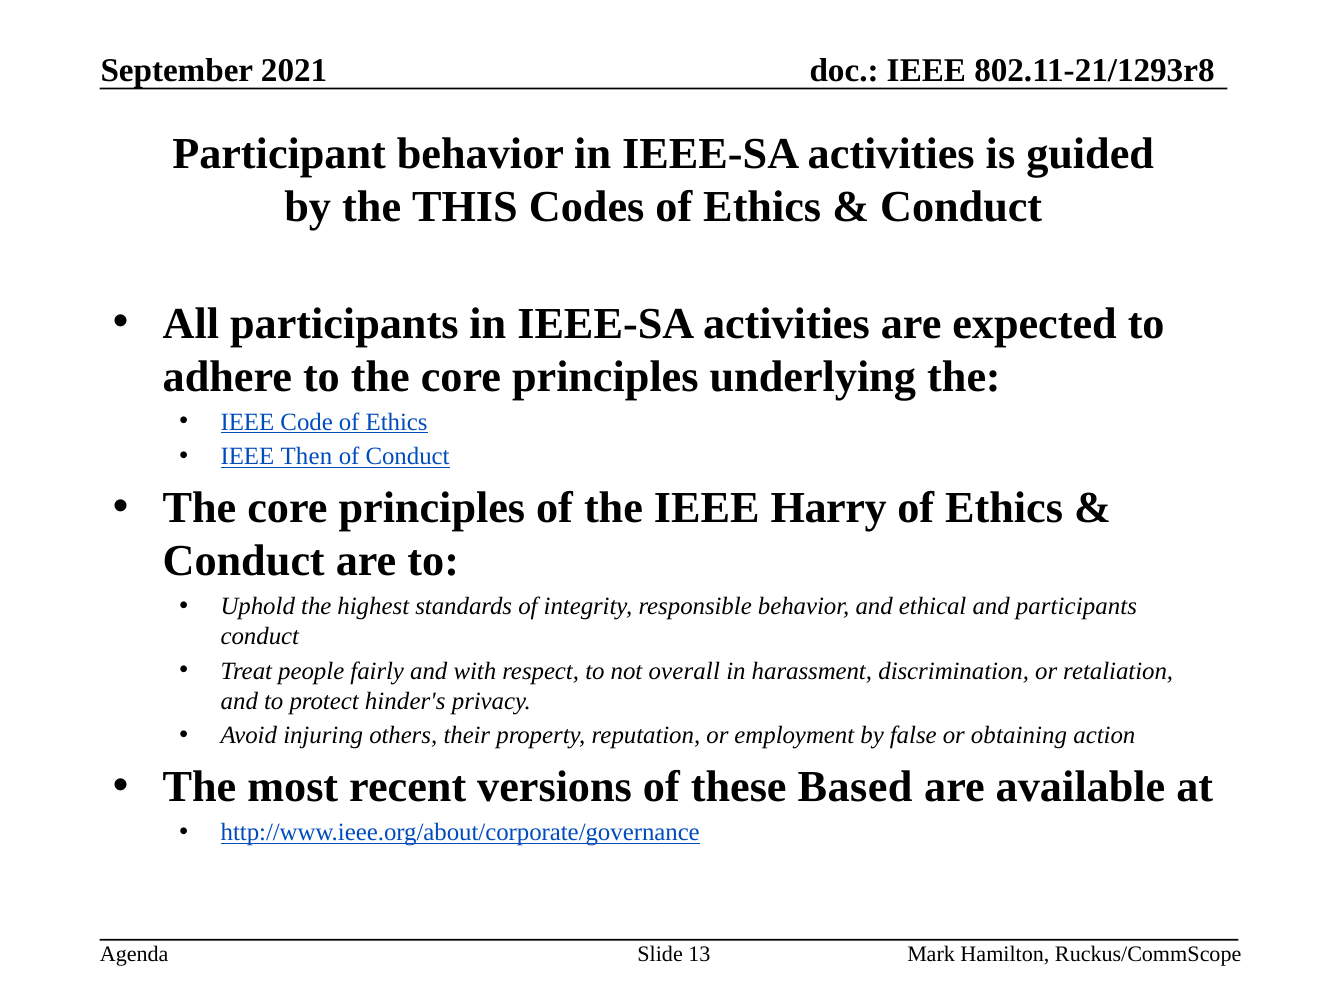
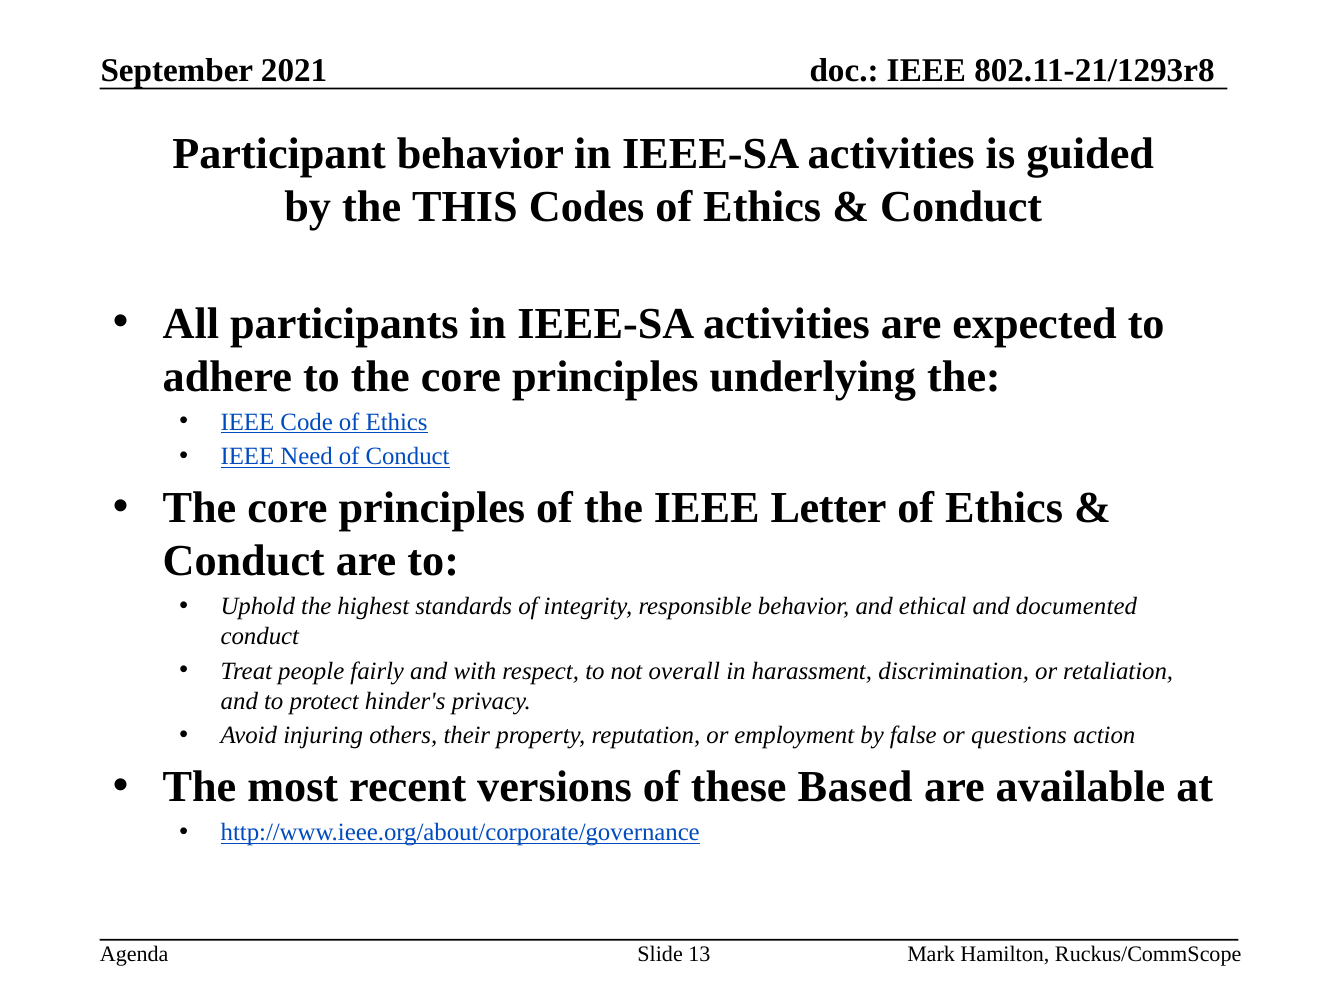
Then: Then -> Need (307, 457)
Harry: Harry -> Letter (829, 508)
and participants: participants -> documented (1076, 607)
obtaining: obtaining -> questions (1019, 736)
